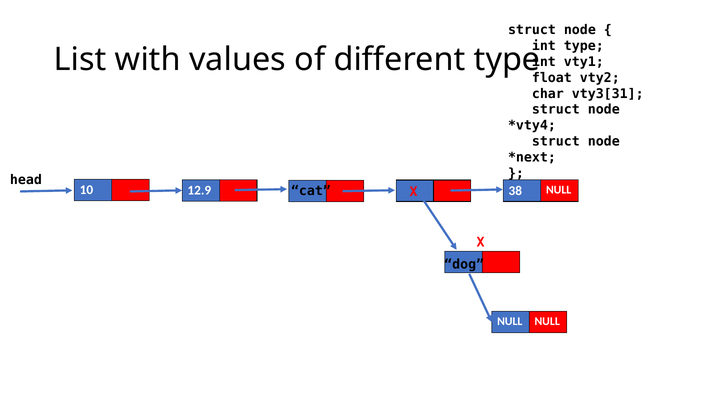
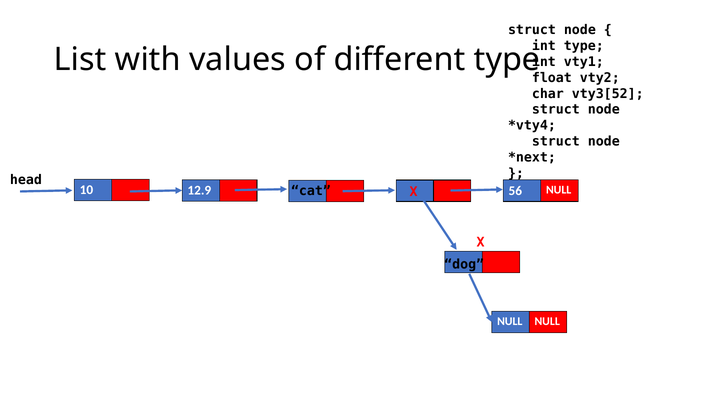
vty3[31: vty3[31 -> vty3[52 (608, 94)
38: 38 -> 56 (515, 191)
